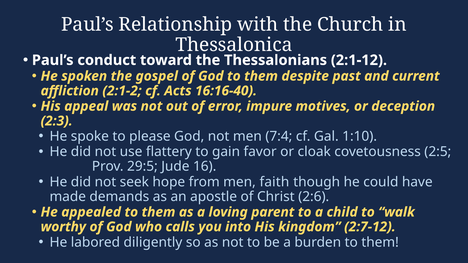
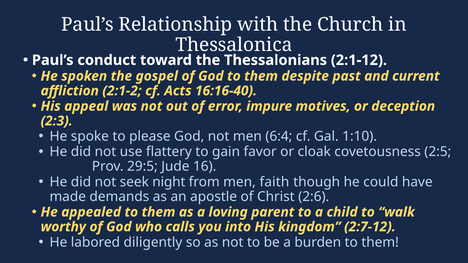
7:4: 7:4 -> 6:4 (279, 136)
hope: hope -> night (169, 182)
